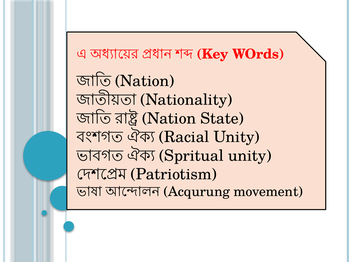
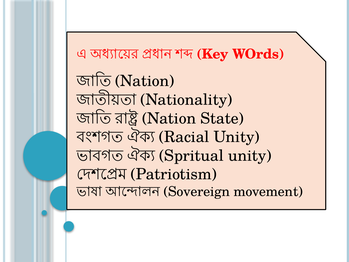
Acqurung: Acqurung -> Sovereign (197, 191)
